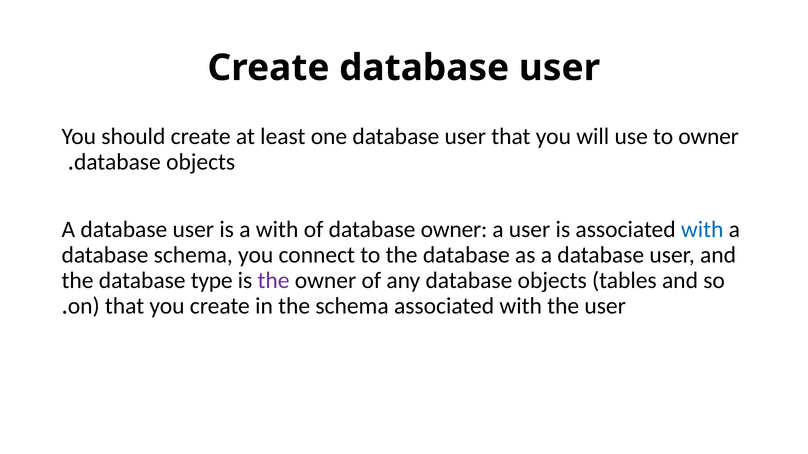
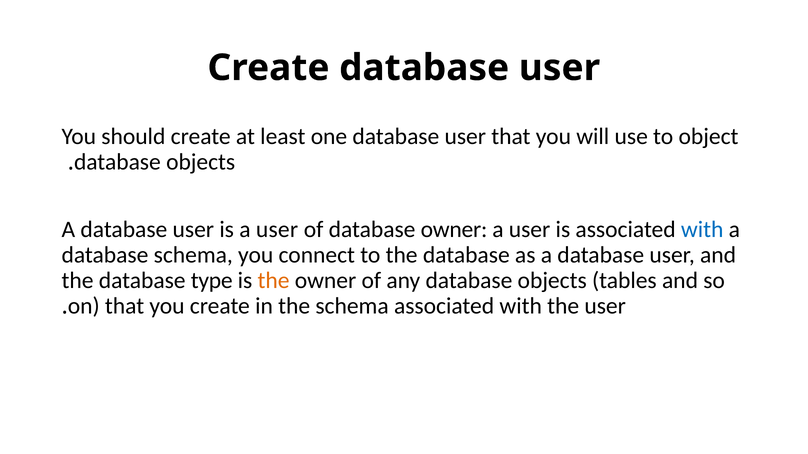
to owner: owner -> object (708, 137)
is a with: with -> user (277, 230)
the colour: purple -> orange (274, 281)
